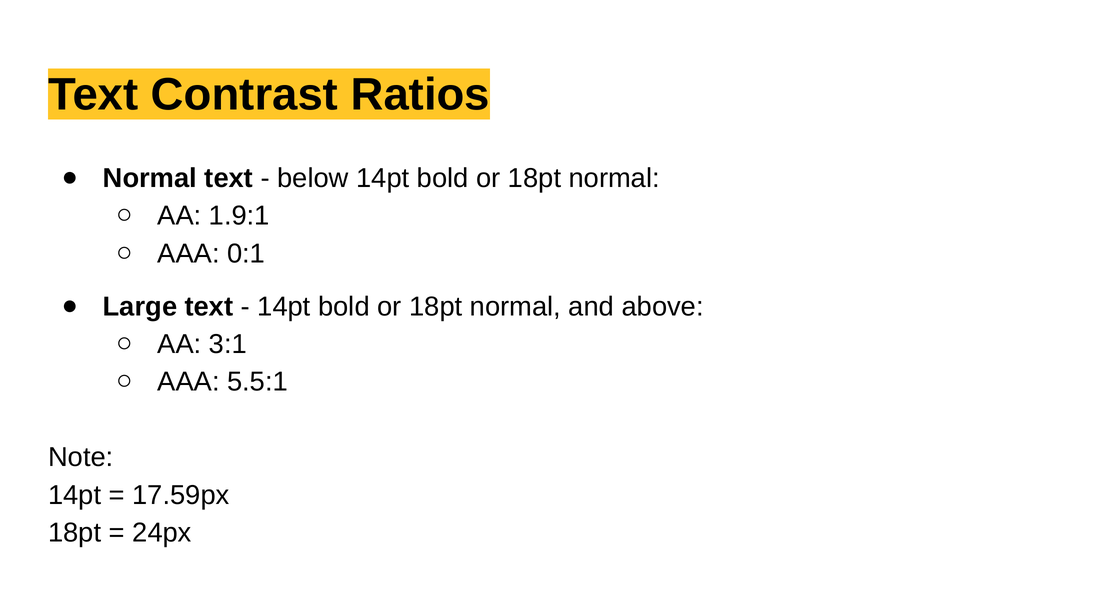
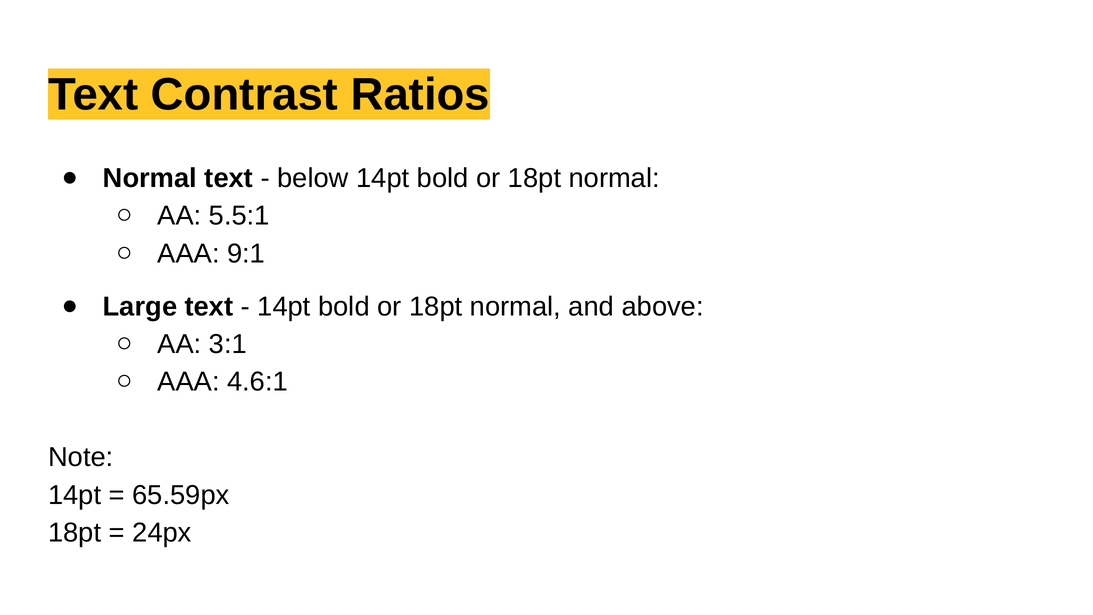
1.9:1: 1.9:1 -> 5.5:1 (239, 216)
0:1: 0:1 -> 9:1 (246, 254)
5.5:1: 5.5:1 -> 4.6:1 (258, 382)
17.59px: 17.59px -> 65.59px (181, 495)
